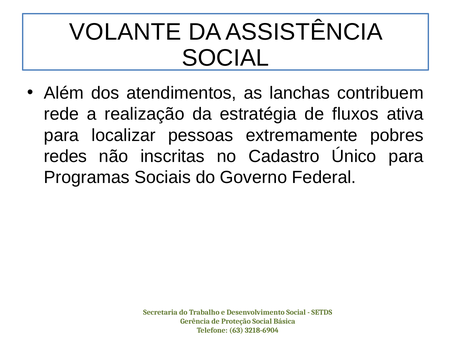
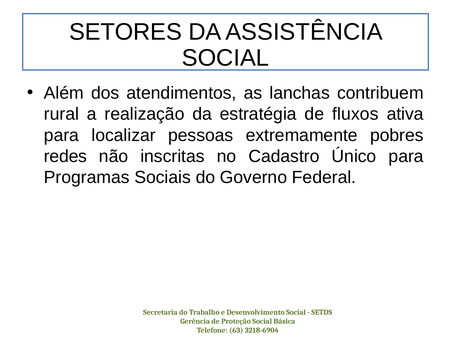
VOLANTE: VOLANTE -> SETORES (126, 32)
rede: rede -> rural (61, 114)
